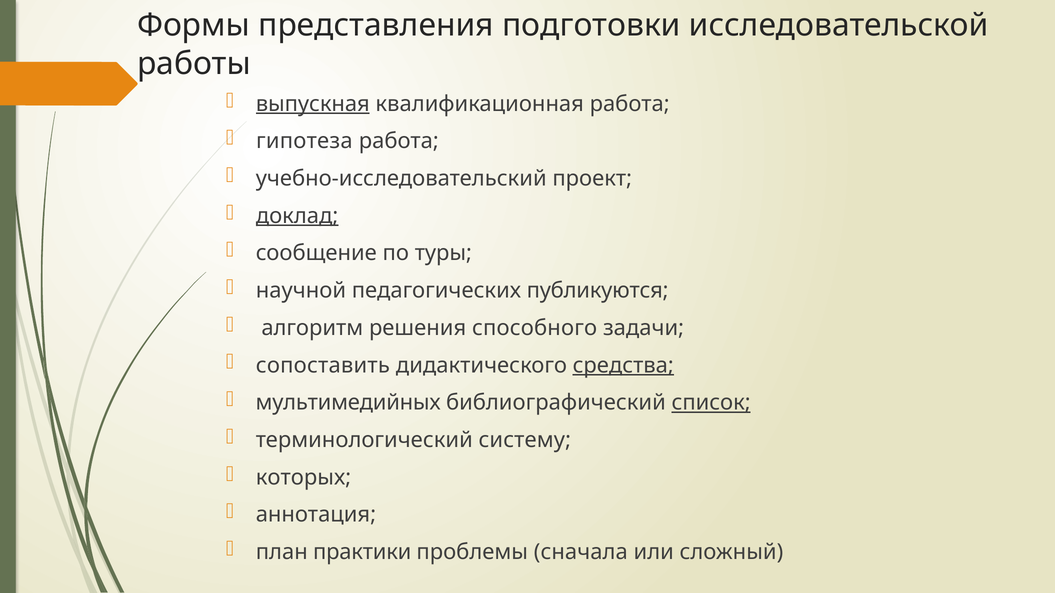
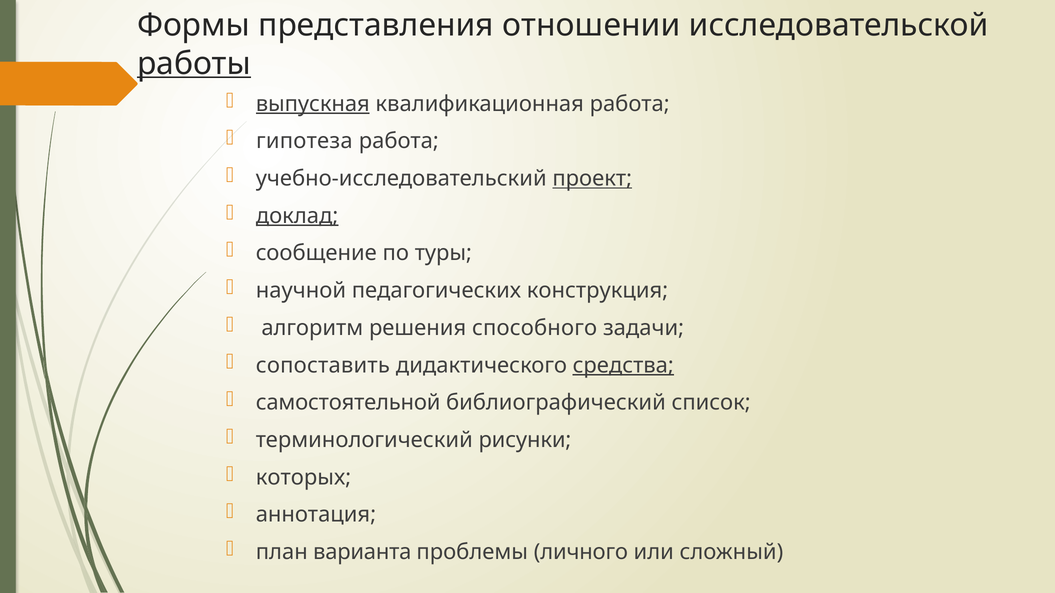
подготовки: подготовки -> отношении (591, 25)
работы underline: none -> present (194, 64)
проект underline: none -> present (592, 179)
публикуются: публикуются -> конструкция (597, 291)
мультимедийных: мультимедийных -> самостоятельной (348, 403)
список underline: present -> none (711, 403)
систему: систему -> рисунки (525, 440)
практики: практики -> варианта (362, 552)
сначала: сначала -> личного (581, 552)
